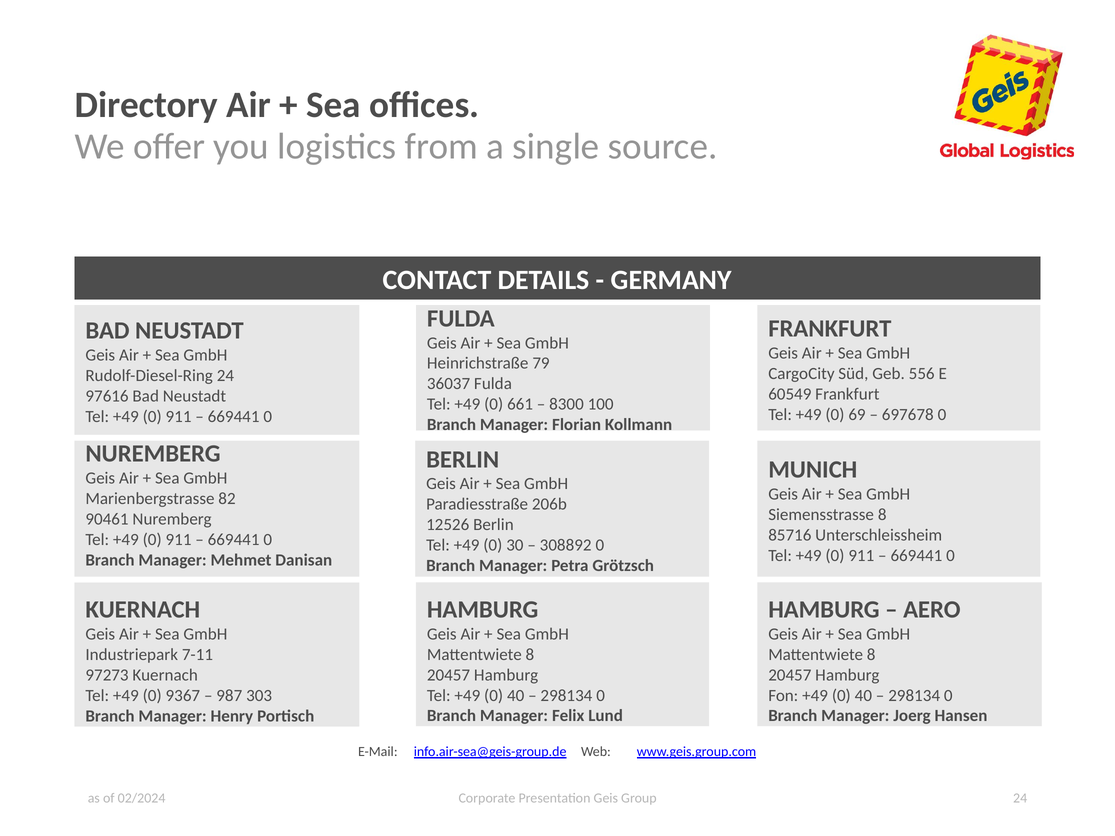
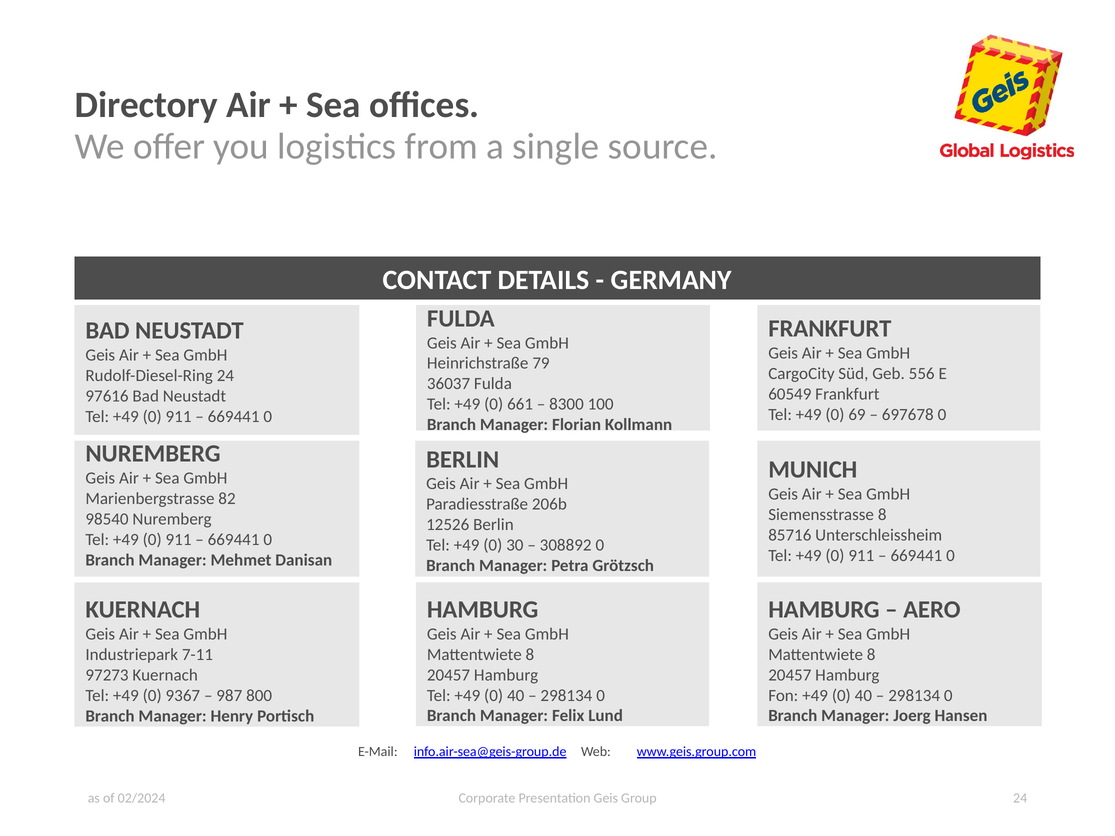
90461: 90461 -> 98540 (107, 519)
303: 303 -> 800 (259, 696)
